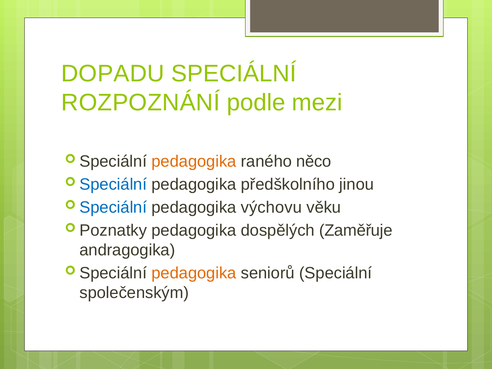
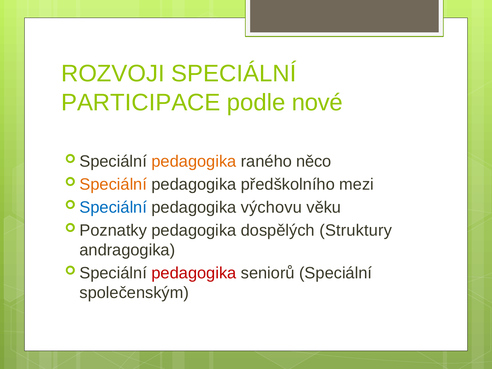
DOPADU: DOPADU -> ROZVOJI (113, 74)
ROZPOZNÁNÍ: ROZPOZNÁNÍ -> PARTICIPACE (141, 102)
mezi: mezi -> nové (317, 102)
Speciální colour: blue -> orange (113, 184)
jinou: jinou -> mezi (357, 184)
Zaměřuje: Zaměřuje -> Struktury (356, 230)
pedagogika colour: orange -> red (194, 273)
